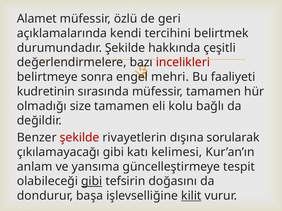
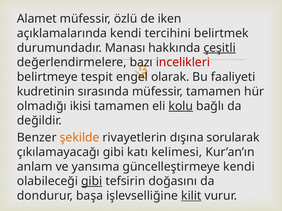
geri: geri -> iken (170, 19)
durumundadır Şekilde: Şekilde -> Manası (125, 48)
çeşitli underline: none -> present (220, 48)
sonra: sonra -> tespit (97, 77)
mehri: mehri -> olarak (170, 77)
size: size -> ikisi (80, 106)
kolu underline: none -> present (181, 106)
şekilde colour: red -> orange (80, 138)
güncelleştirmeye tespit: tespit -> kendi (239, 167)
